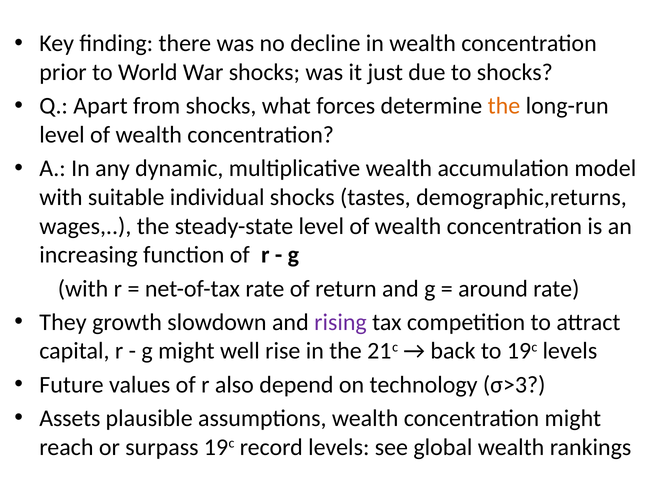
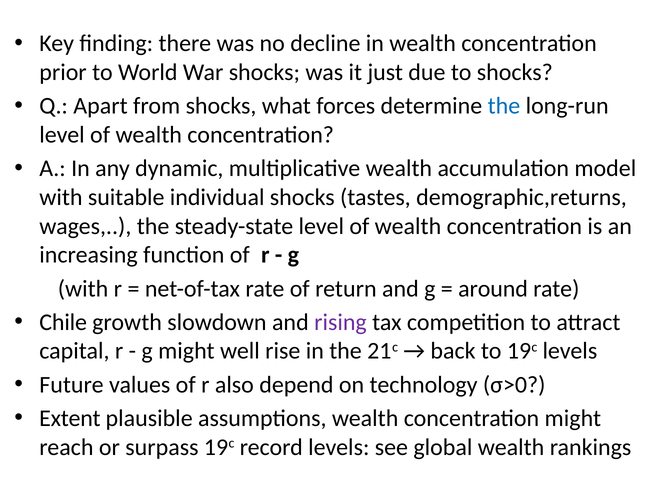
the colour: orange -> blue (504, 106)
They: They -> Chile (63, 322)
σ>3: σ>3 -> σ>0 (514, 385)
Assets: Assets -> Extent (70, 418)
